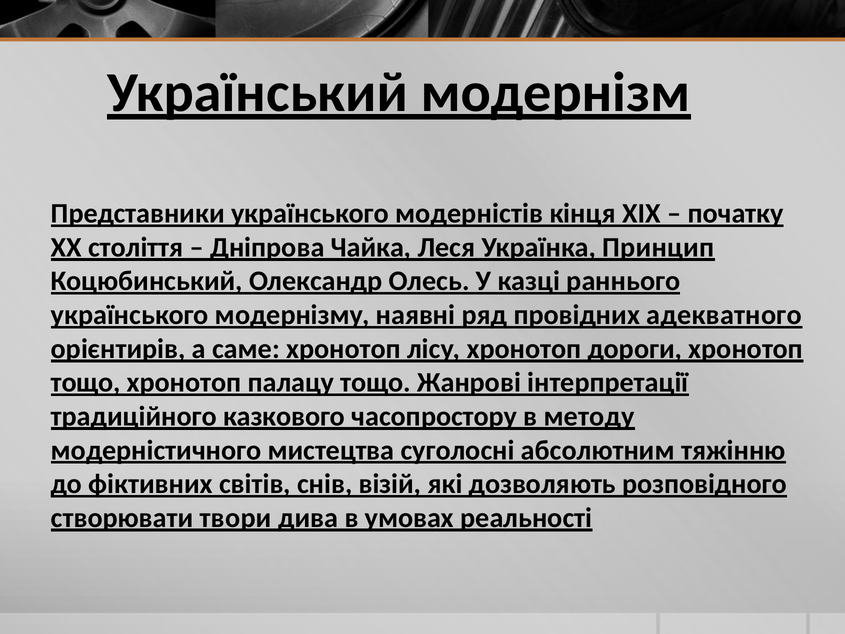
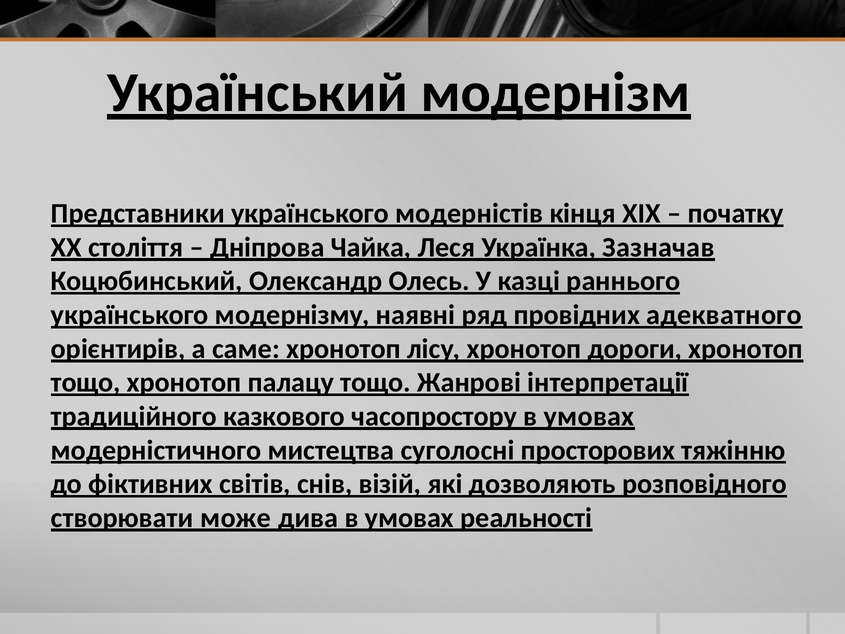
Принцип: Принцип -> Зазначав (658, 247)
часопростору в методу: методу -> умовах (589, 416)
абсолютним: абсолютним -> просторових (598, 450)
твори: твори -> може (236, 518)
